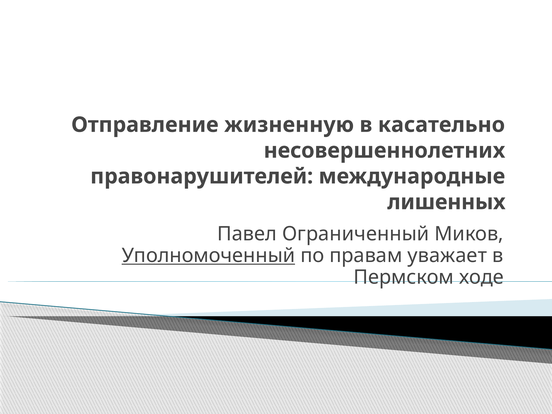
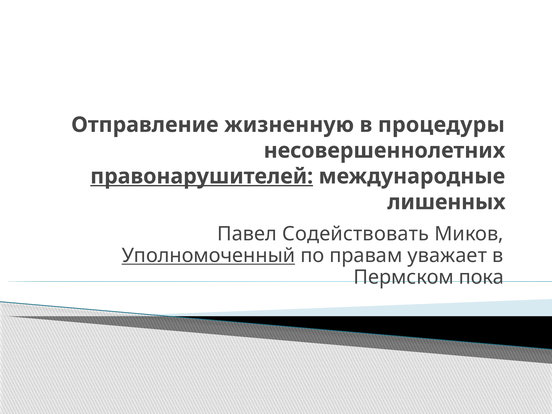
касательно: касательно -> процедуры (441, 125)
правонарушителей underline: none -> present (202, 176)
Ограниченный: Ограниченный -> Содействовать (356, 234)
ходе: ходе -> пока (481, 277)
